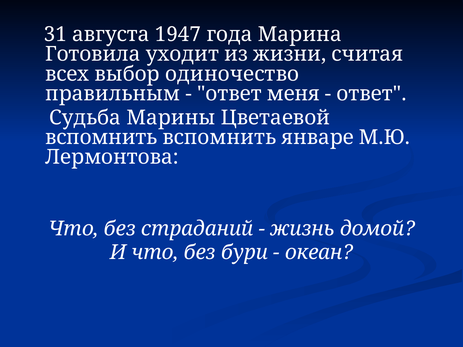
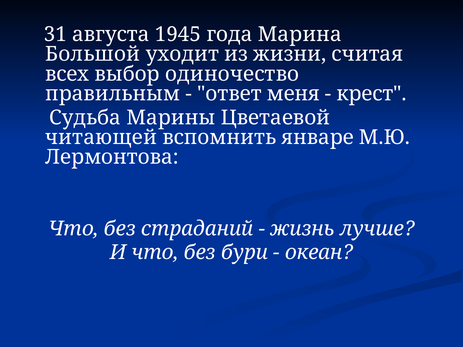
1947: 1947 -> 1945 (178, 34)
Готовила: Готовила -> Большой (93, 54)
ответ: ответ -> крест (372, 94)
вспомнить: вспомнить -> читающей (101, 137)
домой: домой -> лучше (377, 229)
